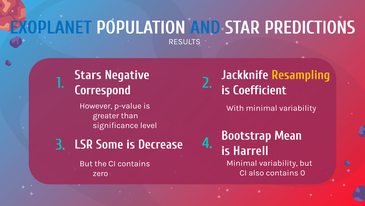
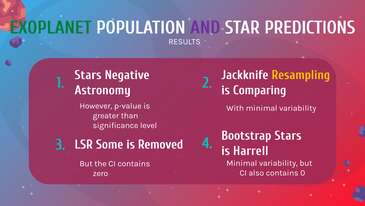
EXOPLANET colour: blue -> green (51, 27)
AND colour: blue -> purple (205, 27)
Correspond: Correspond -> Astronomy (103, 90)
Coefficient: Coefficient -> Comparing (260, 90)
Bootstrap Mean: Mean -> Stars (288, 135)
Decrease: Decrease -> Removed (161, 144)
